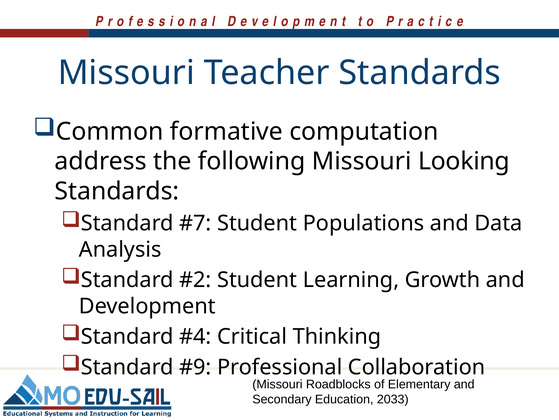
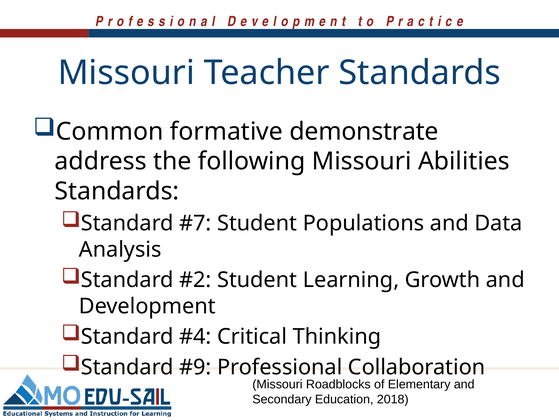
computation: computation -> demonstrate (364, 131)
Looking: Looking -> Abilities (464, 161)
2033: 2033 -> 2018 (393, 399)
